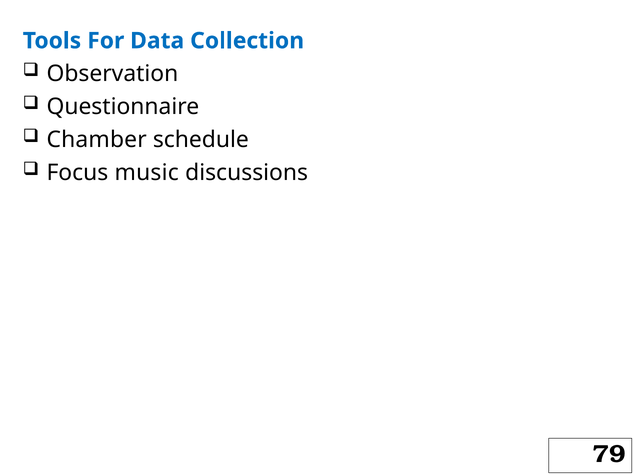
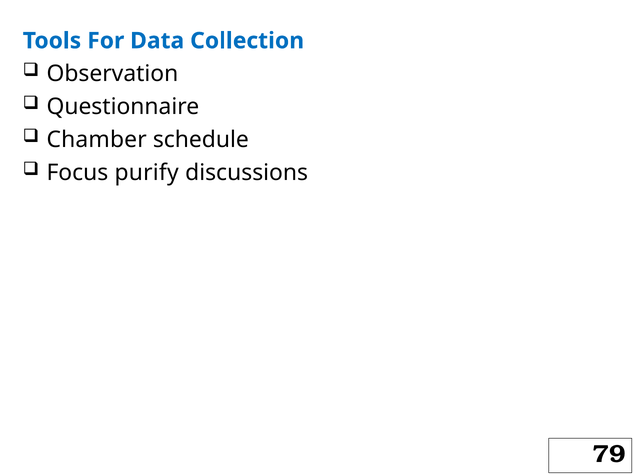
music: music -> purify (147, 173)
